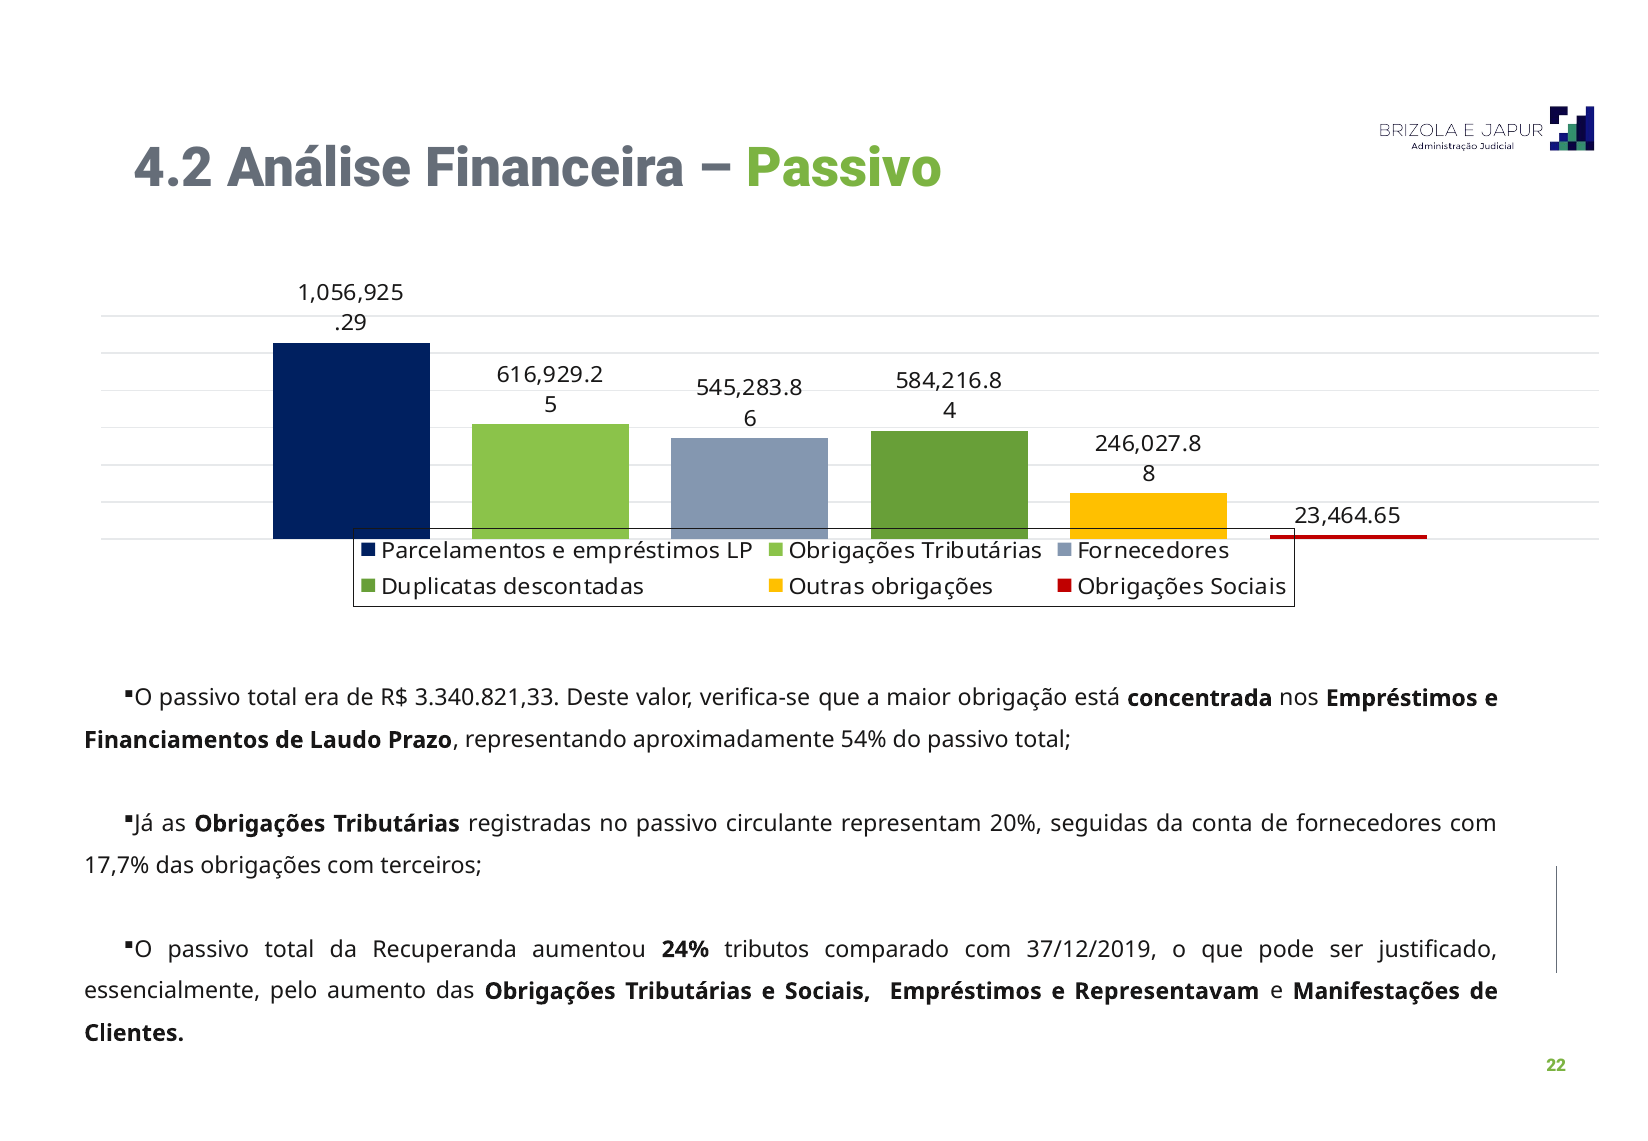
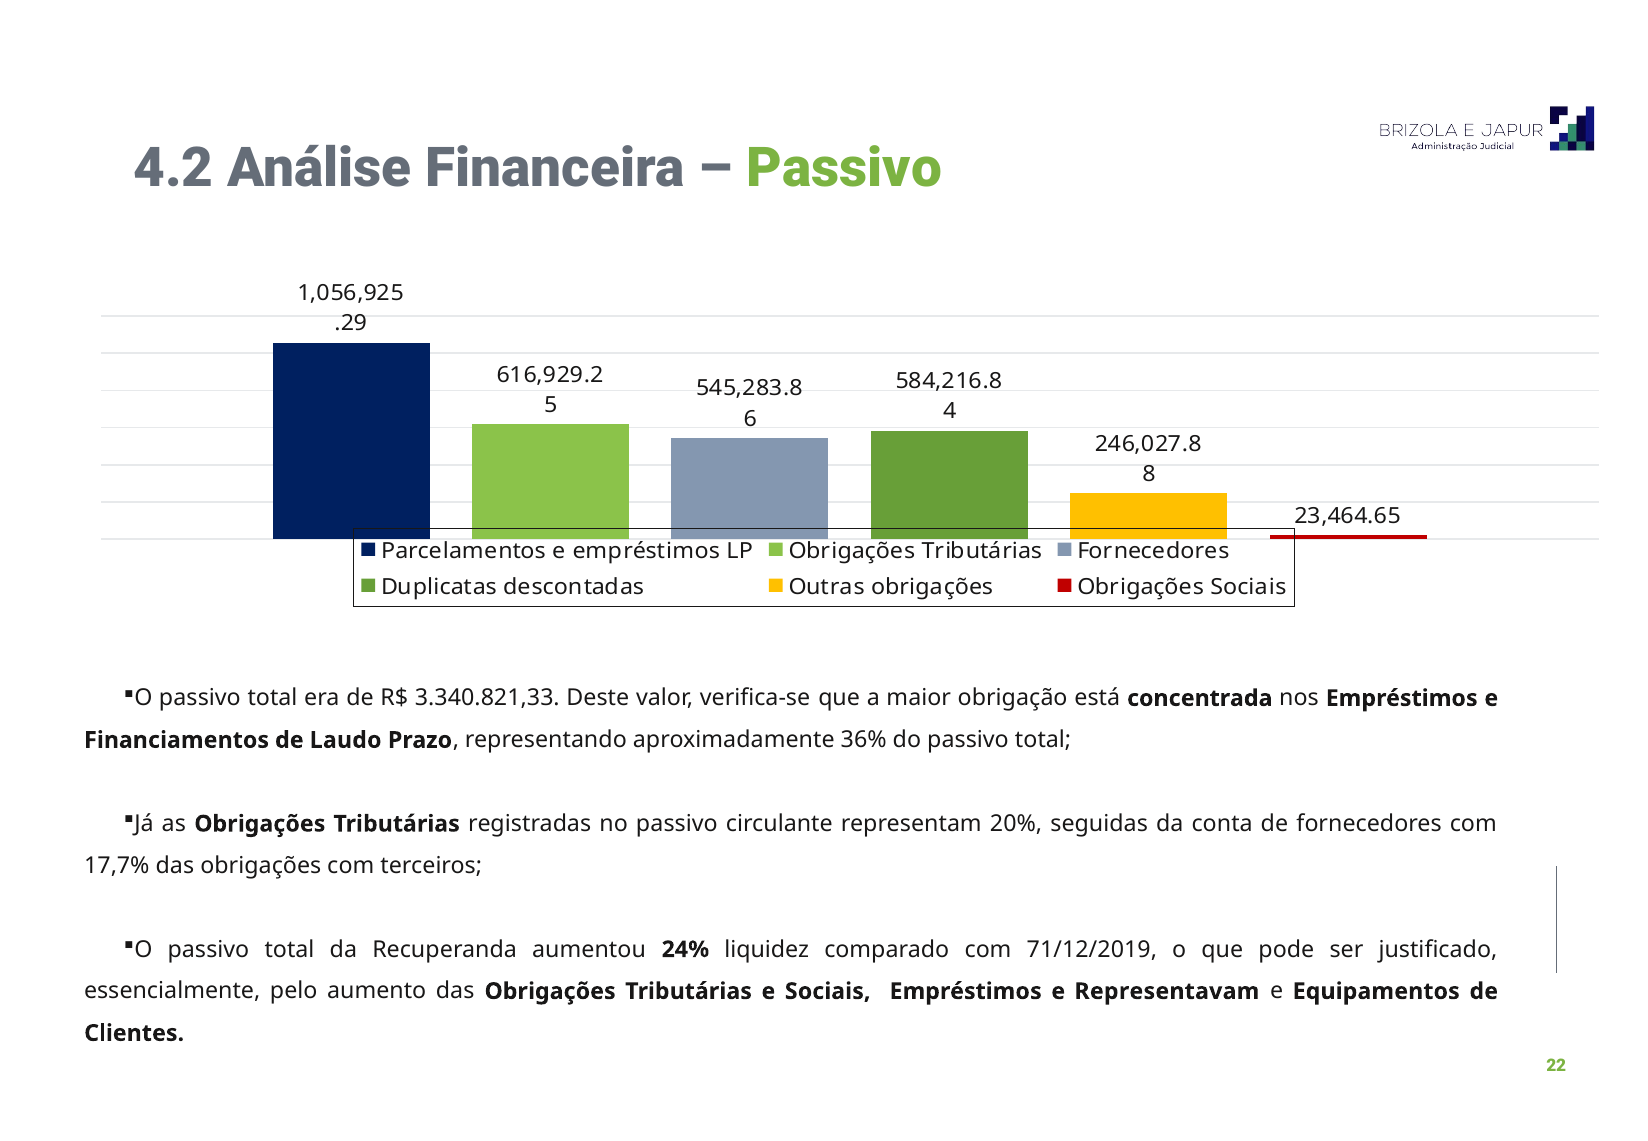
54%: 54% -> 36% (864, 740)
tributos: tributos -> liquidez (767, 949)
37/12/2019: 37/12/2019 -> 71/12/2019 (1092, 949)
Manifestações: Manifestações -> Equipamentos (1376, 991)
